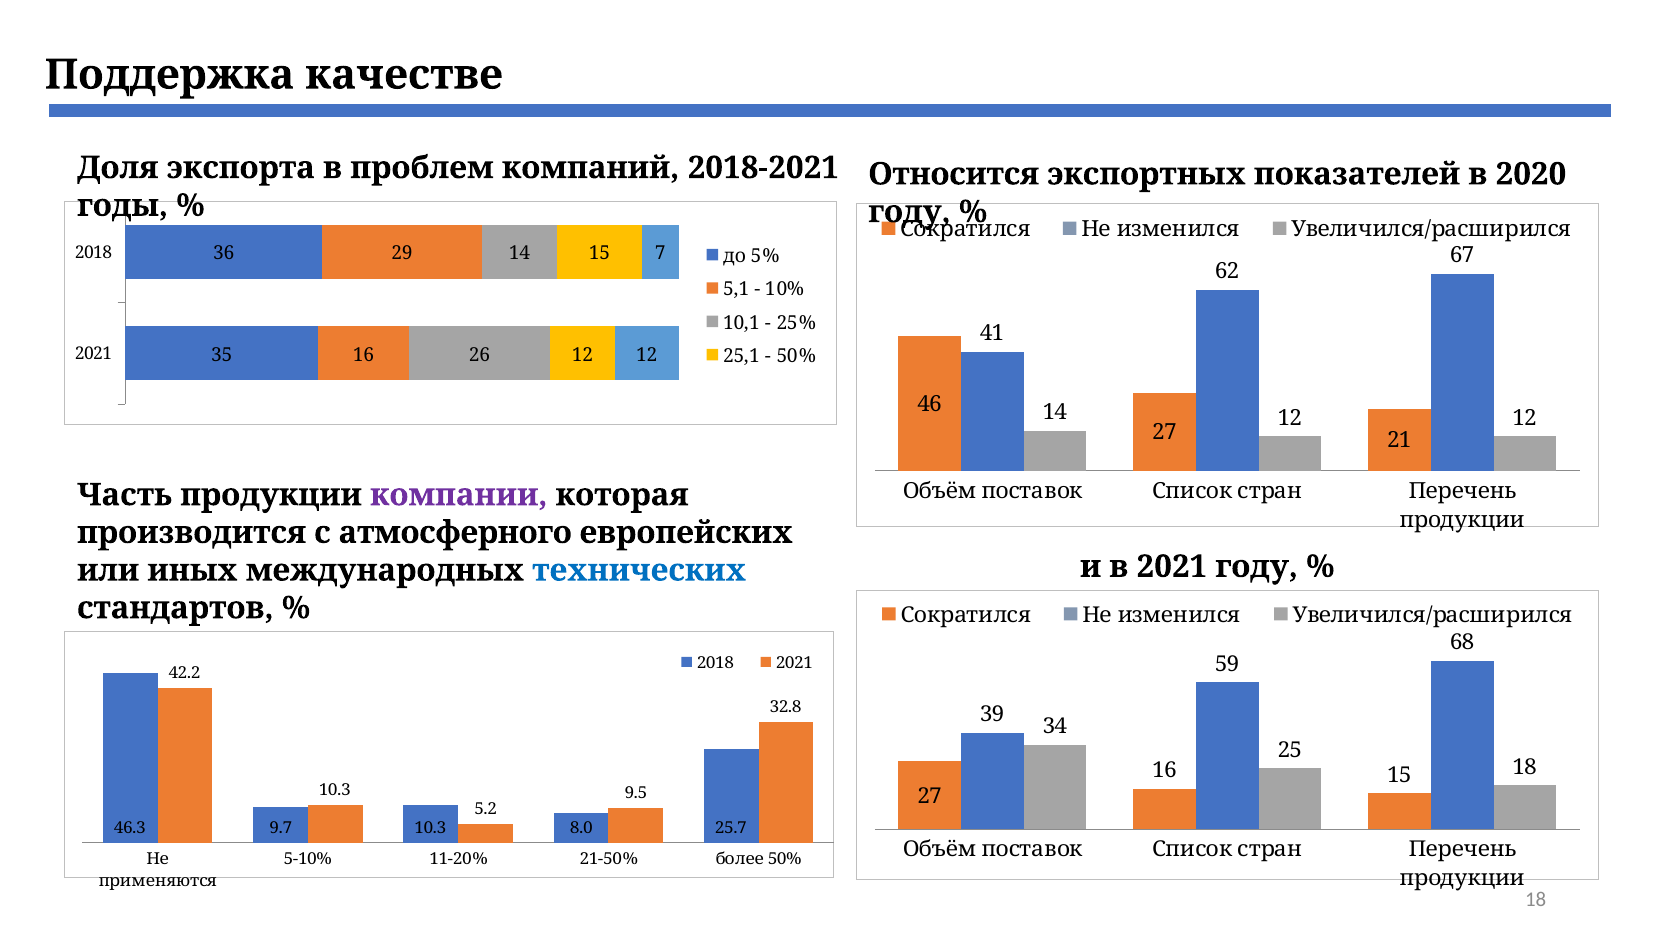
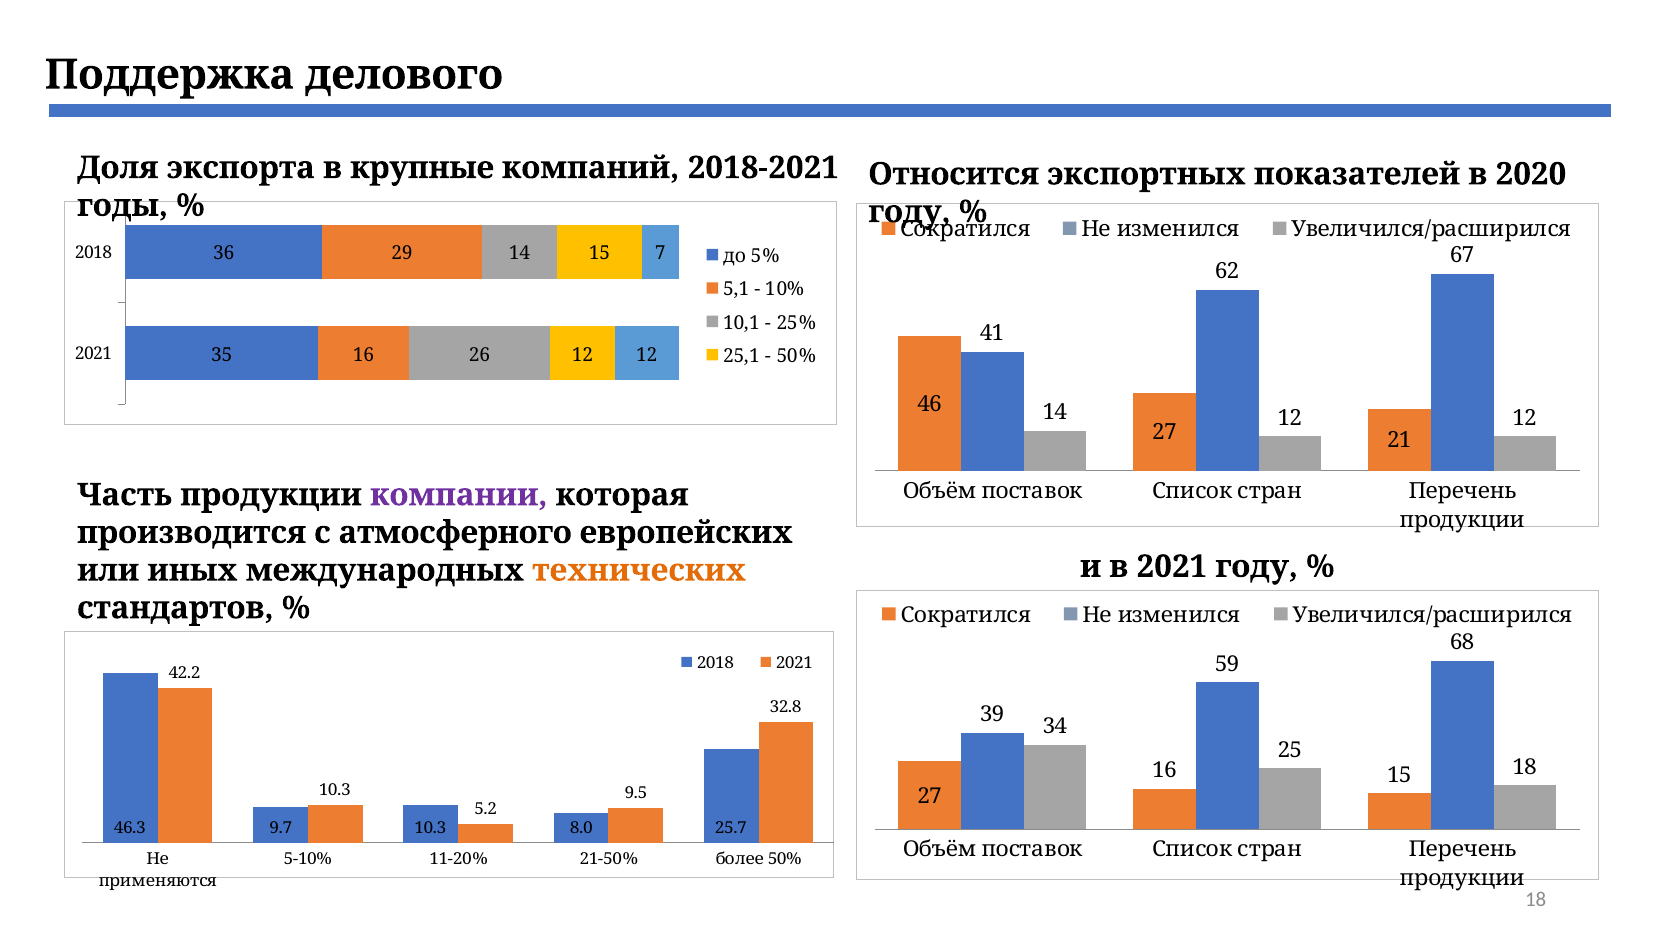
качестве: качестве -> делового (404, 75)
проблем: проблем -> крупные (422, 168)
технических colour: blue -> orange (639, 570)
